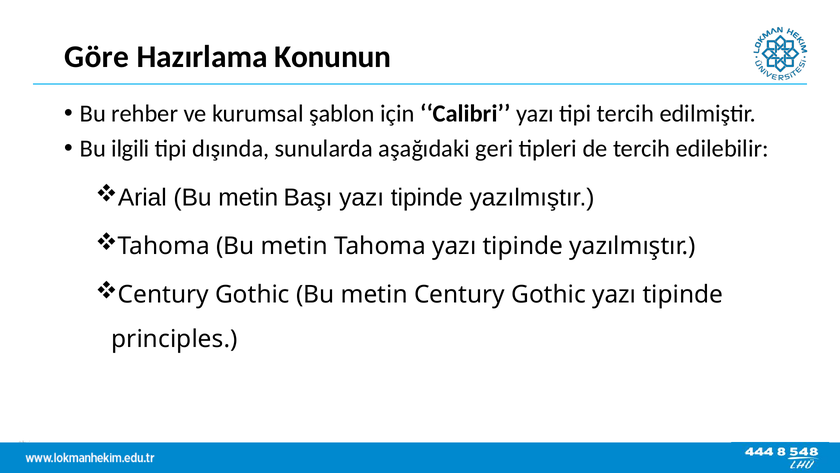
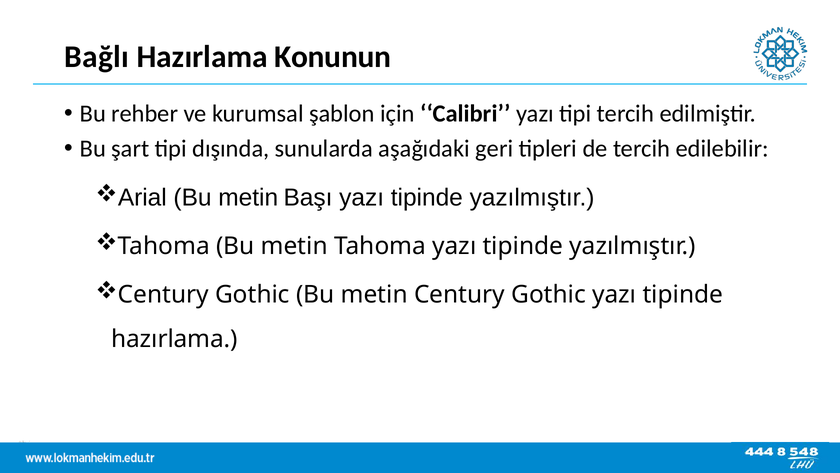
Göre: Göre -> Bağlı (97, 57)
ilgili: ilgili -> şart (130, 149)
principles: principles -> hazırlama (175, 339)
